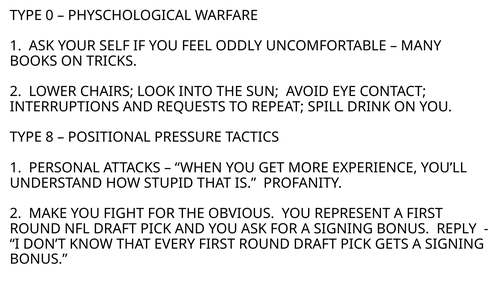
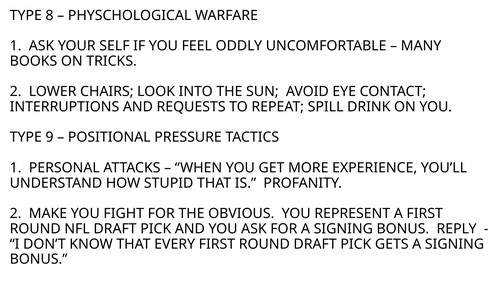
0: 0 -> 8 (50, 15)
8: 8 -> 9 (50, 137)
